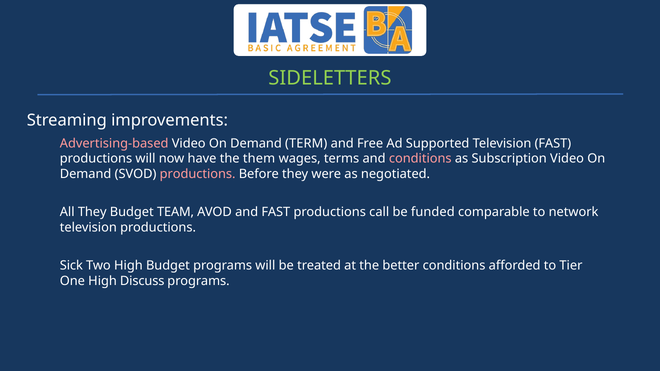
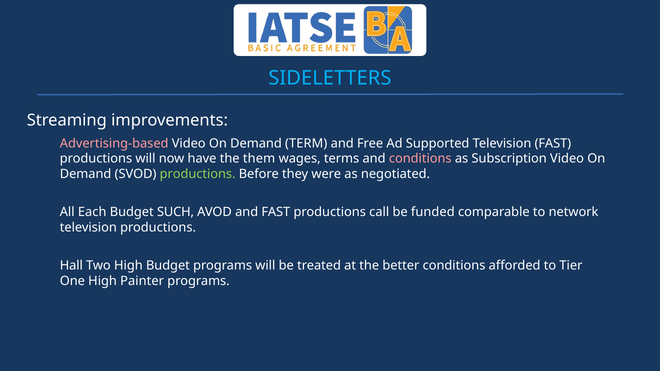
SIDELETTERS colour: light green -> light blue (330, 78)
productions colour: pink -> light green (198, 174)
All They: They -> Each (92, 212)
TEAM: TEAM -> SUCH (176, 212)
Sick: Sick -> Hall (71, 266)
Discuss: Discuss -> Painter (142, 281)
